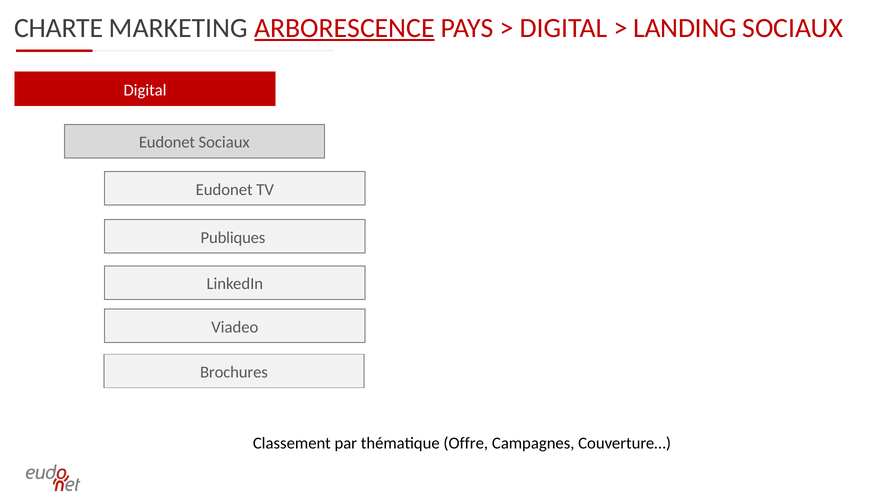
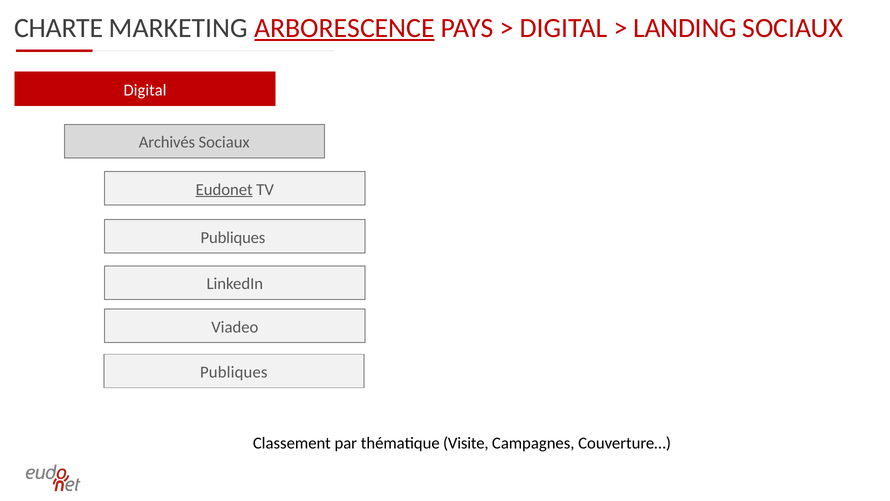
Eudonet: Eudonet -> Archivés (167, 142)
Eudonet underline: none -> present (224, 189)
Brochures: Brochures -> Publiques (234, 372)
Offre: Offre -> Visite (466, 443)
